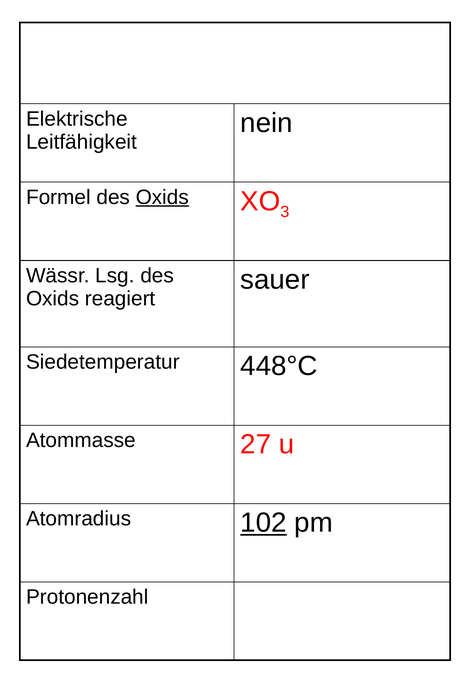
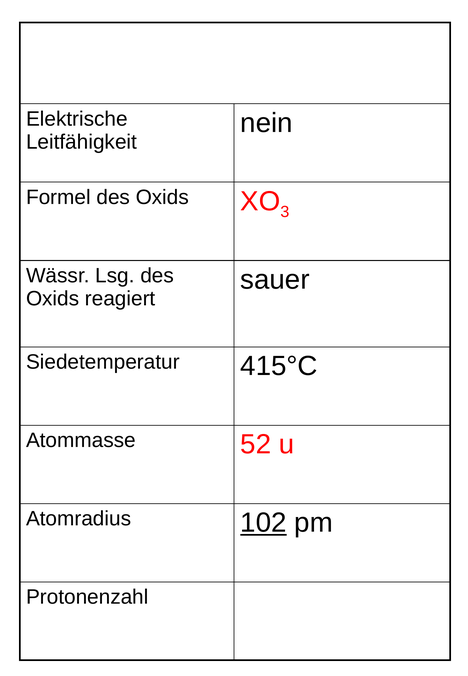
Oxids underline: present -> none (162, 197)
448°C: 448°C -> 415°C (279, 366)
27: 27 -> 52 (256, 444)
